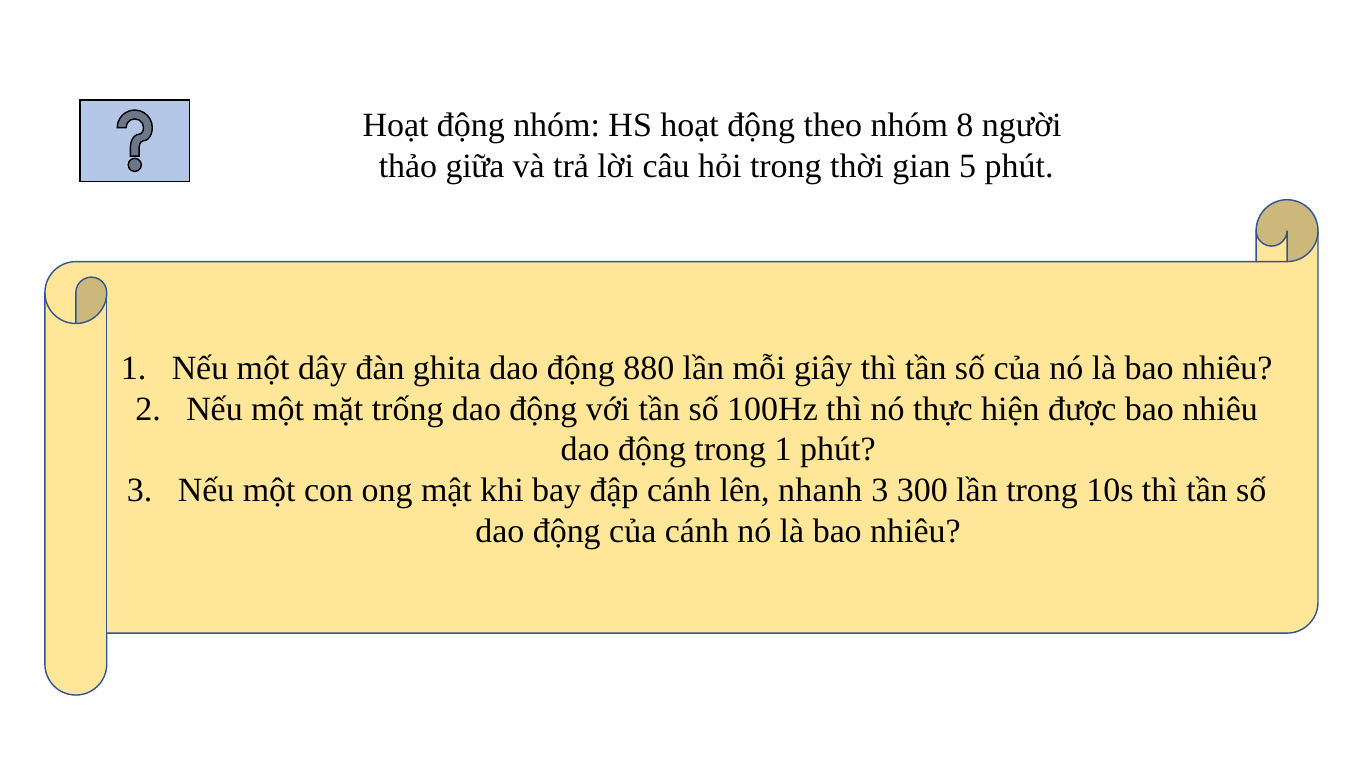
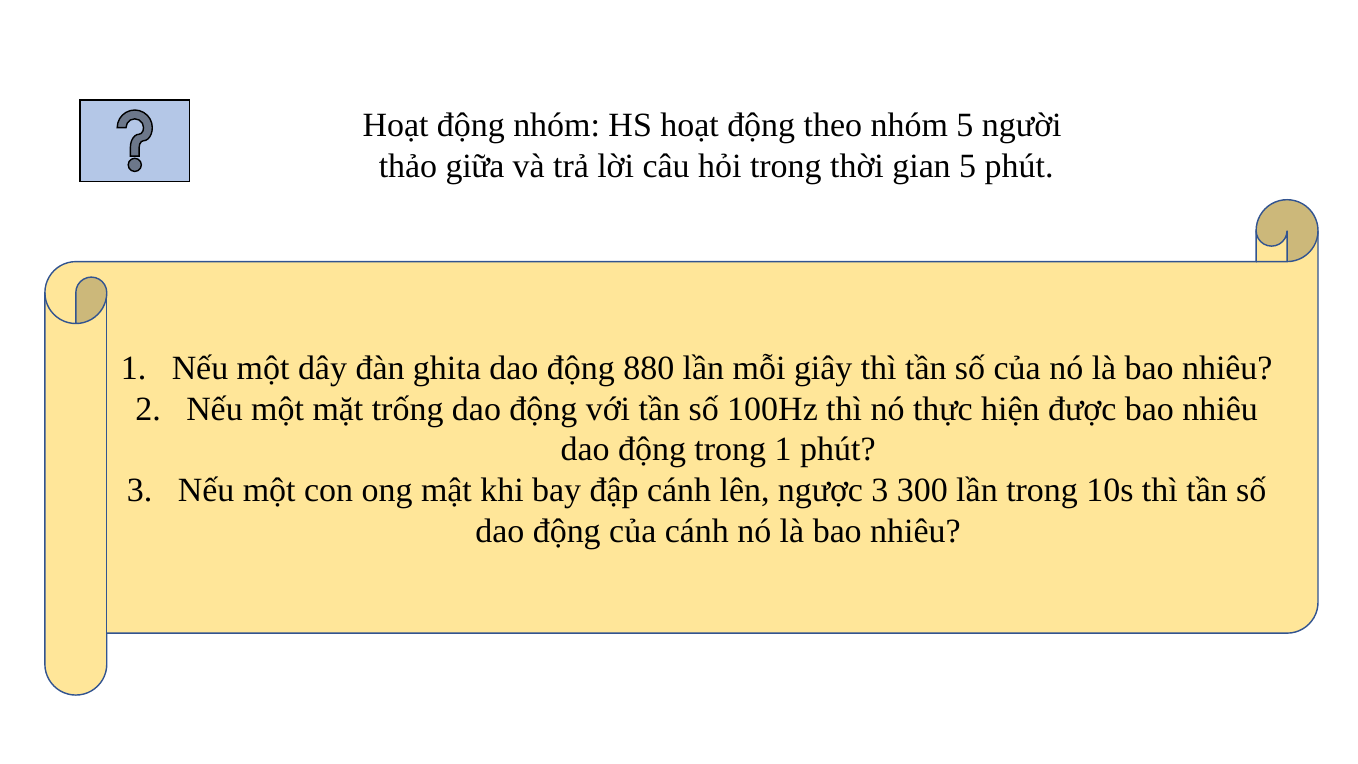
nhóm 8: 8 -> 5 (965, 126)
nhanh: nhanh -> ngược (820, 490)
